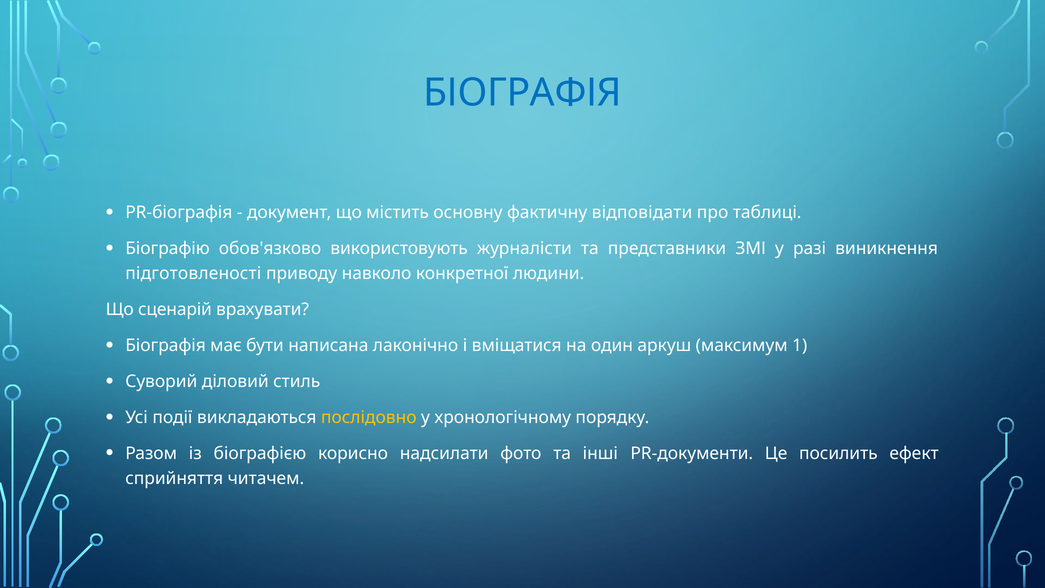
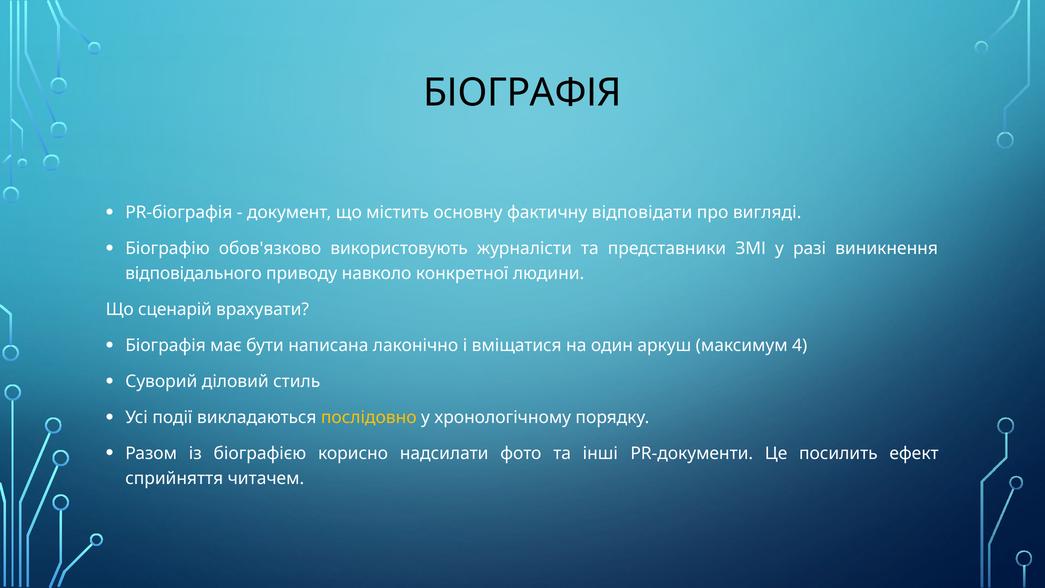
БІОГРАФІЯ colour: blue -> black (523, 93)
таблиці: таблиці -> вигляді (767, 213)
підготовленості: підготовленості -> відповідального (193, 274)
1: 1 -> 4 (800, 345)
